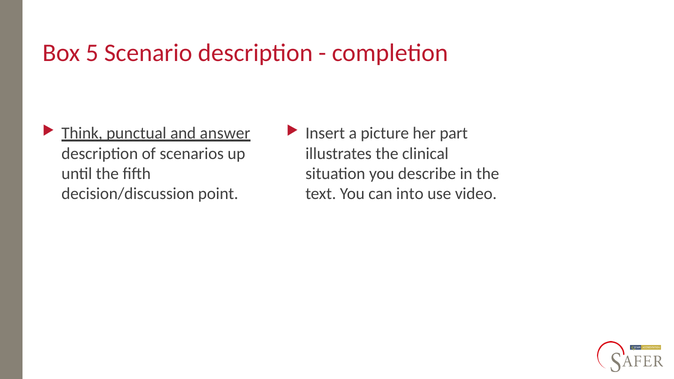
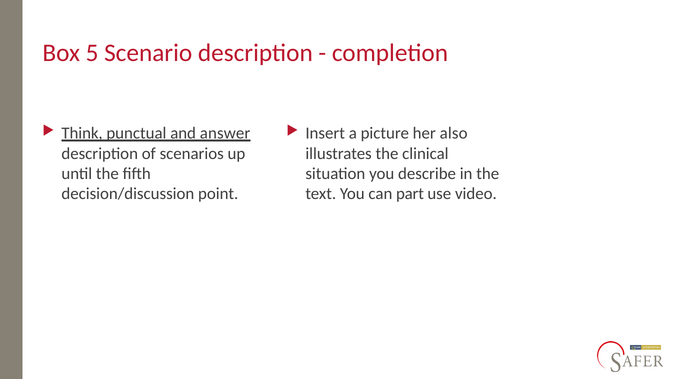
part: part -> also (454, 133)
into: into -> part (410, 194)
